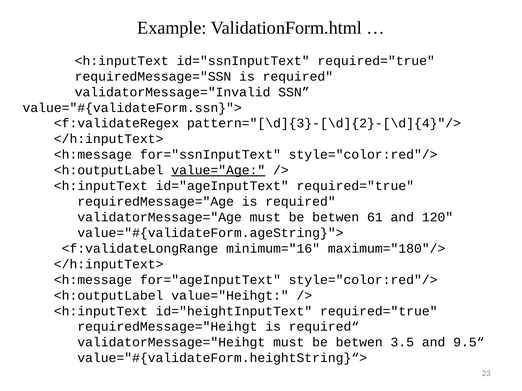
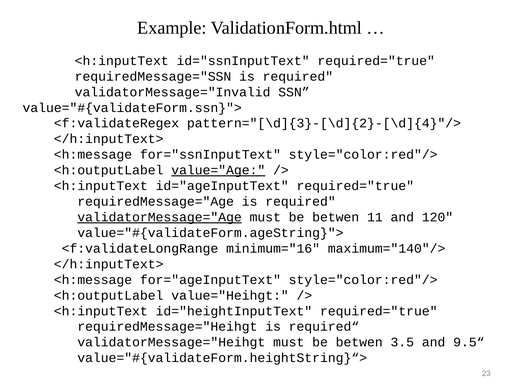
validatorMessage="Age underline: none -> present (160, 217)
61: 61 -> 11 (375, 217)
maximum="180"/>: maximum="180"/> -> maximum="140"/> (387, 249)
